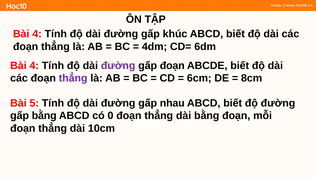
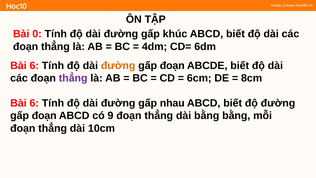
4: 4 -> 0 (37, 34)
4: 4 -> 6 (34, 66)
đường colour: purple -> orange (118, 66)
5: 5 -> 6 (34, 103)
bằng: bằng -> đoạn (44, 116)
0: 0 -> 9 (110, 116)
bằng đoạn: đoạn -> bằng (236, 116)
